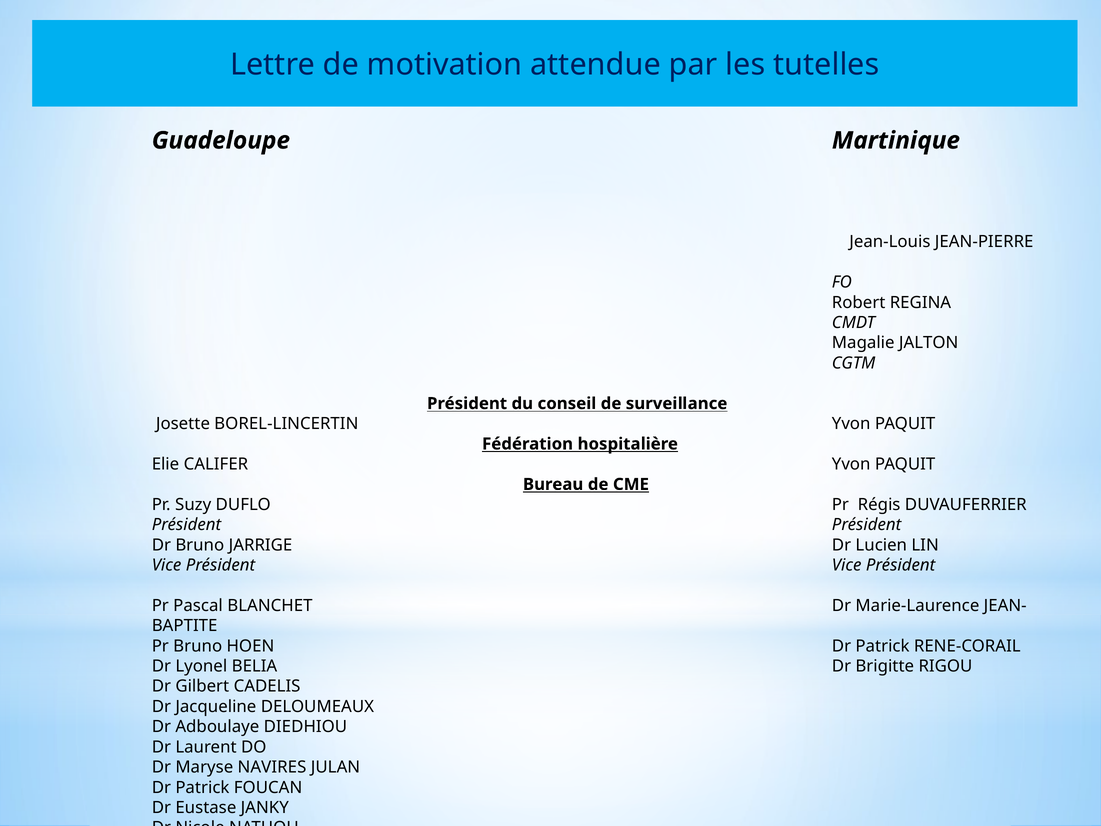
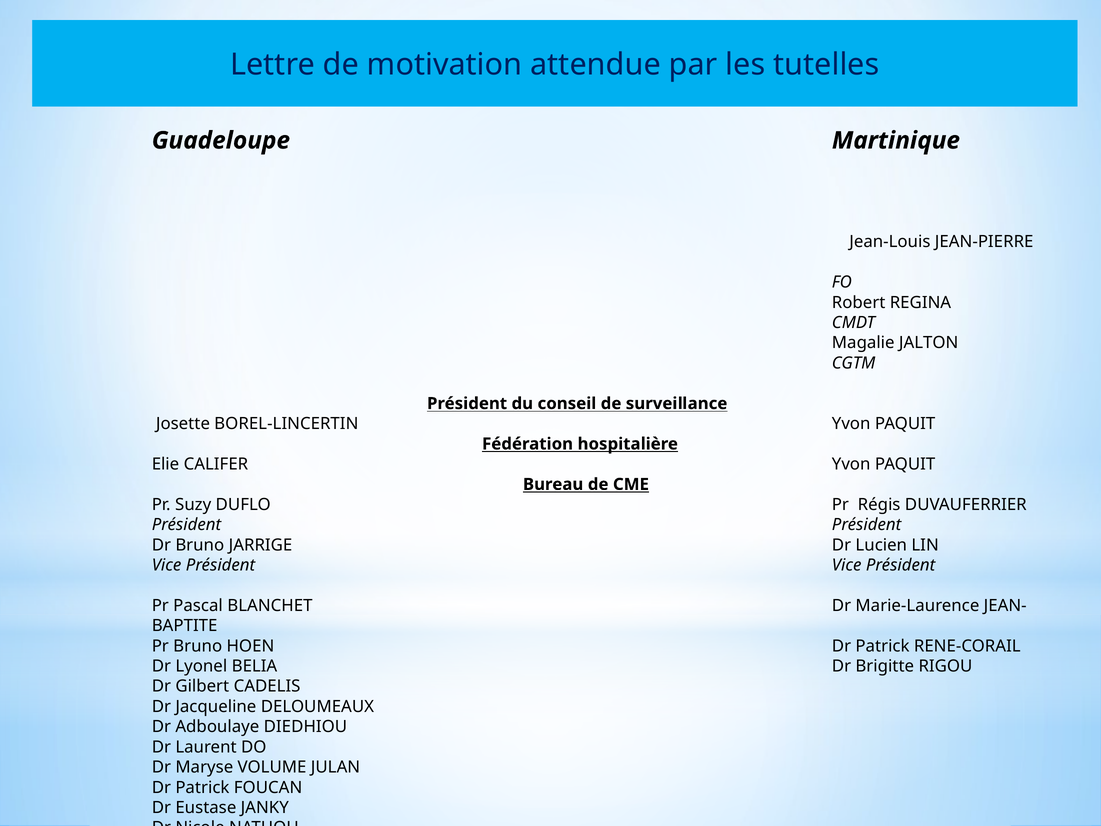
NAVIRES: NAVIRES -> VOLUME (272, 767)
